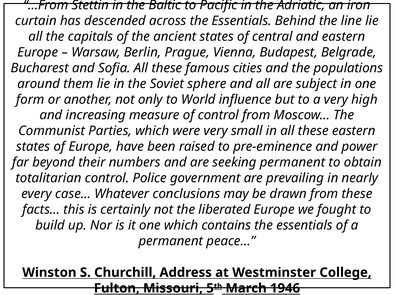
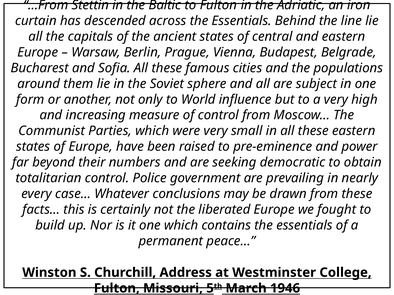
to Pacific: Pacific -> Fulton (218, 5)
seeking permanent: permanent -> democratic (293, 163)
